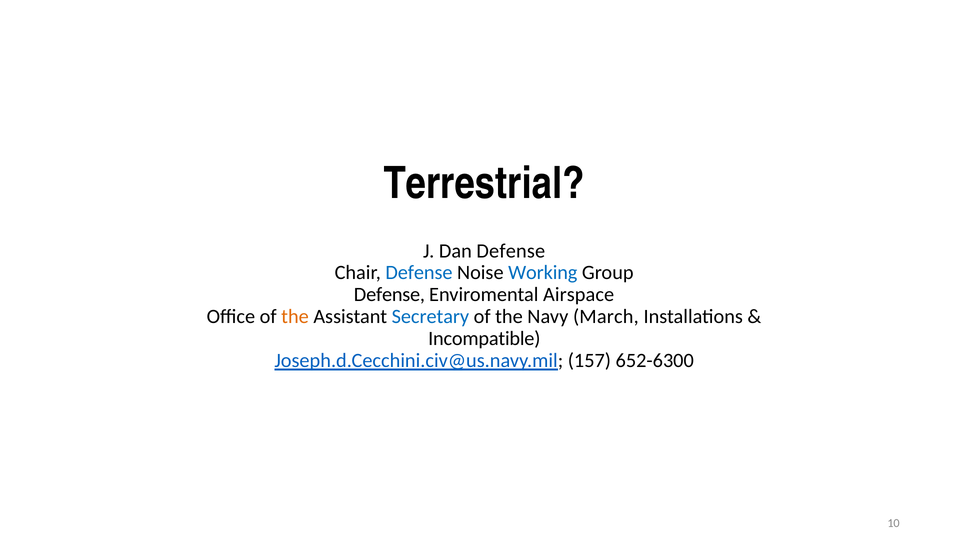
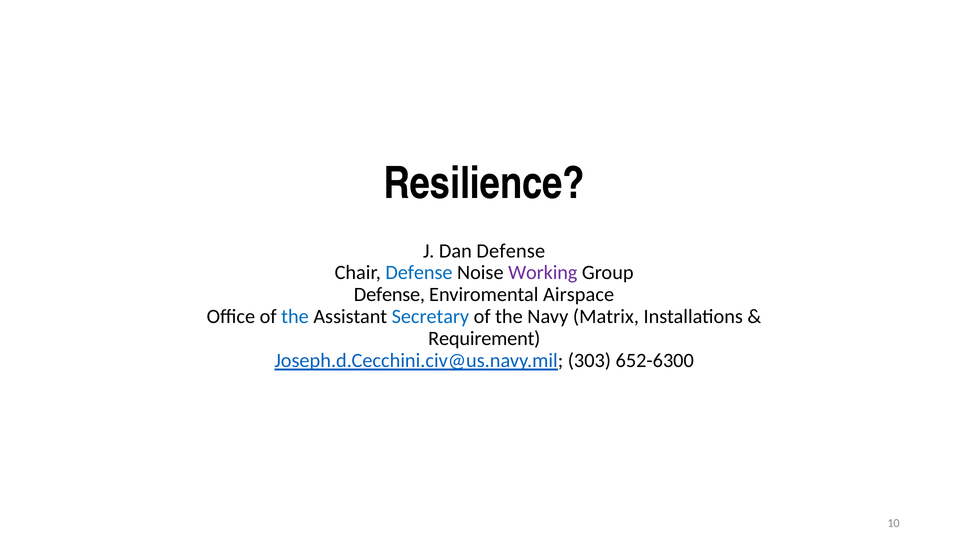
Terrestrial: Terrestrial -> Resilience (484, 183)
Working colour: blue -> purple (543, 273)
the colour: orange -> blue (295, 316)
March: March -> Matrix (606, 316)
Incompatible: Incompatible -> Requirement (484, 338)
157: 157 -> 303 (589, 361)
